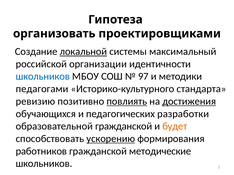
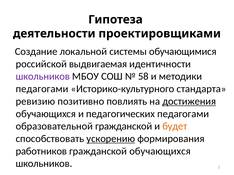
организовать: организовать -> деятельности (54, 34)
локальной underline: present -> none (83, 52)
максимальный: максимальный -> обучающимися (183, 52)
организации: организации -> выдвигаемая (98, 64)
школьников colour: blue -> purple (43, 77)
97: 97 -> 58 (143, 77)
повлиять underline: present -> none (127, 102)
педагогических разработки: разработки -> педагогами (183, 114)
гражданской методические: методические -> обучающихся (160, 152)
